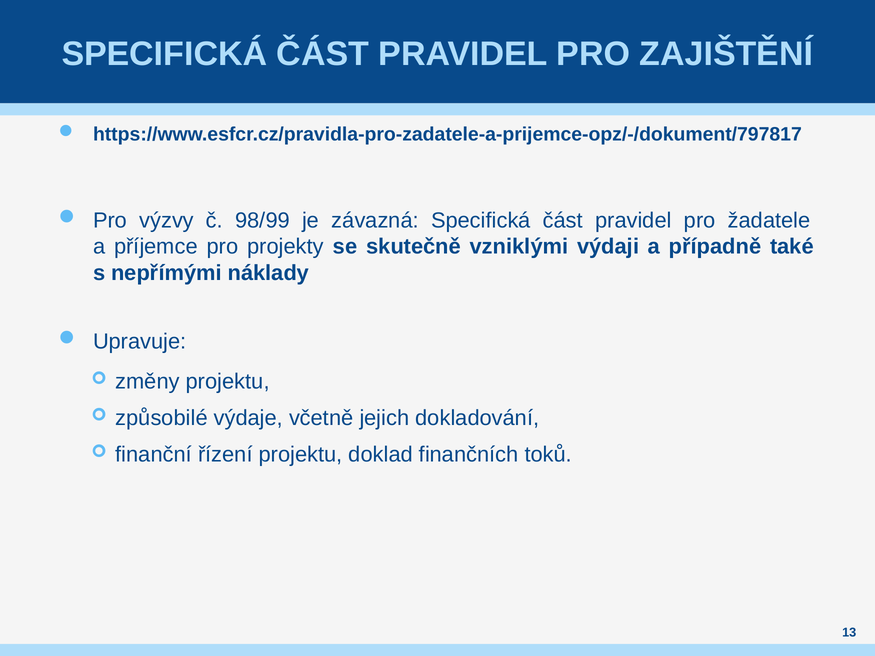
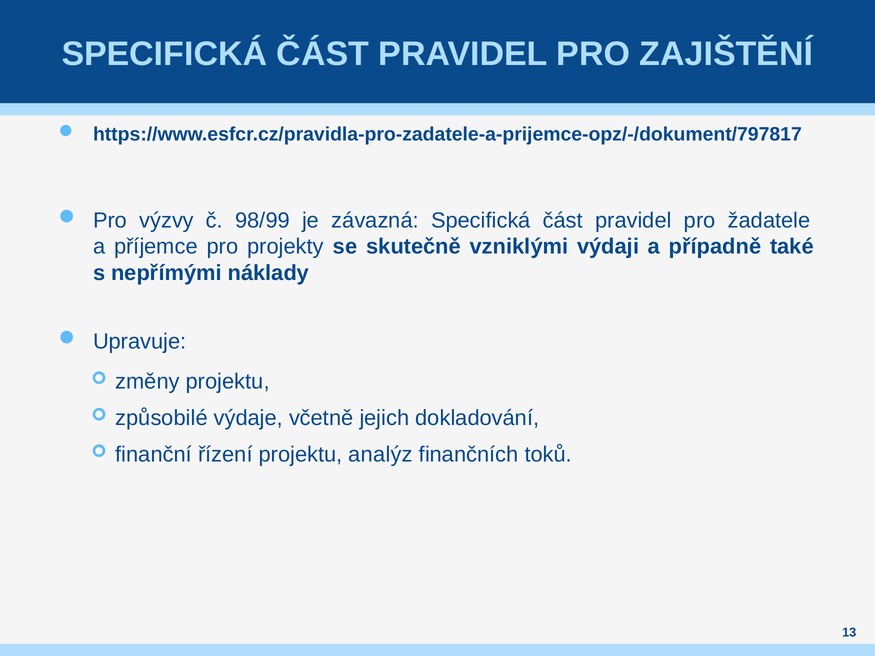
doklad: doklad -> analýz (381, 455)
